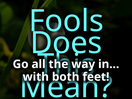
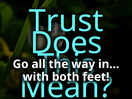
Fools: Fools -> Trust (66, 21)
